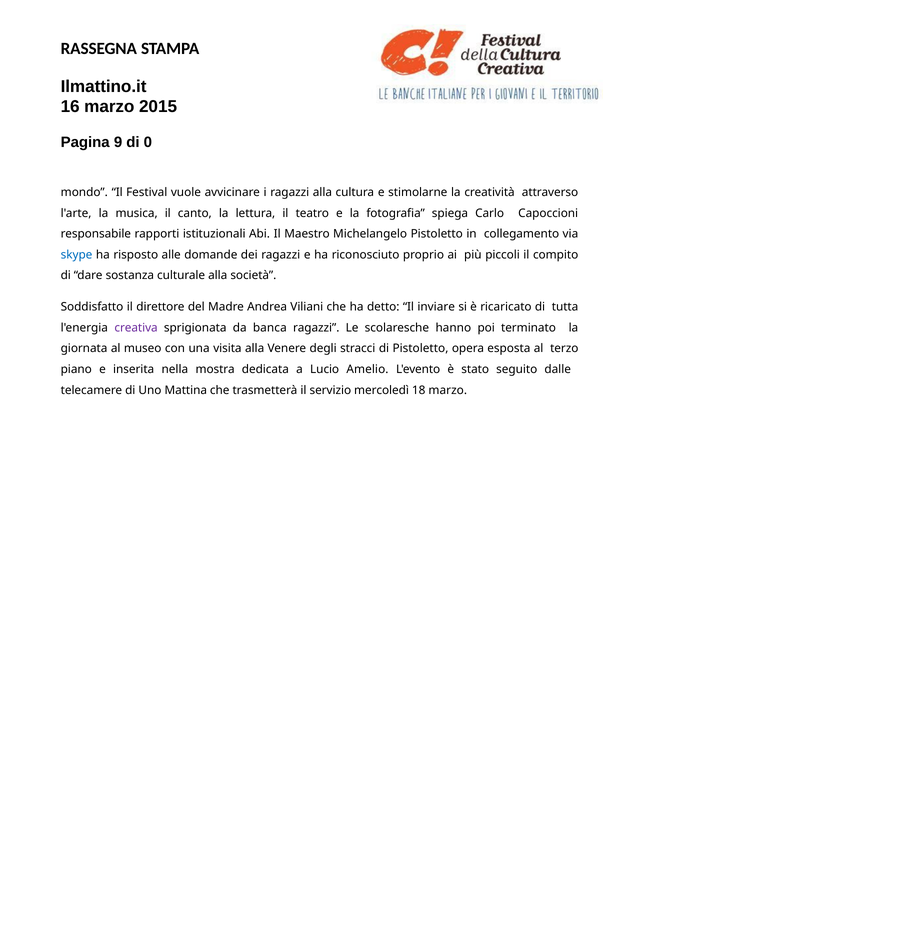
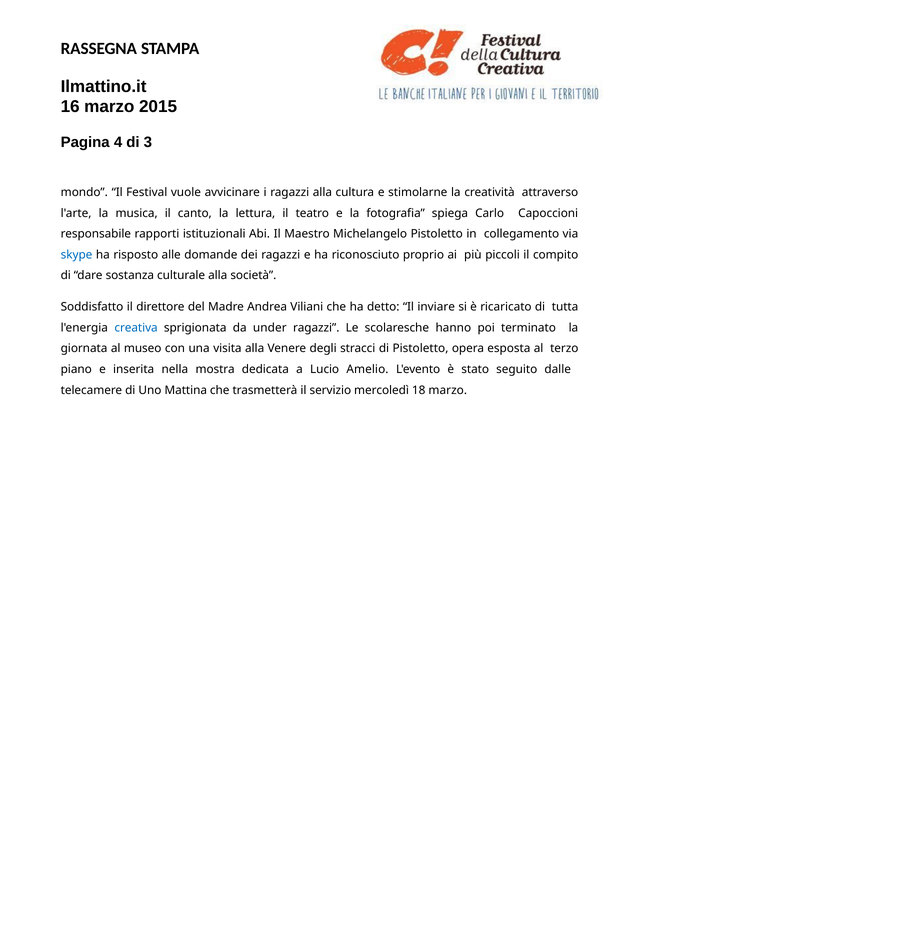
9: 9 -> 4 (118, 143)
0: 0 -> 3 (148, 143)
creativa colour: purple -> blue (136, 328)
banca: banca -> under (270, 328)
